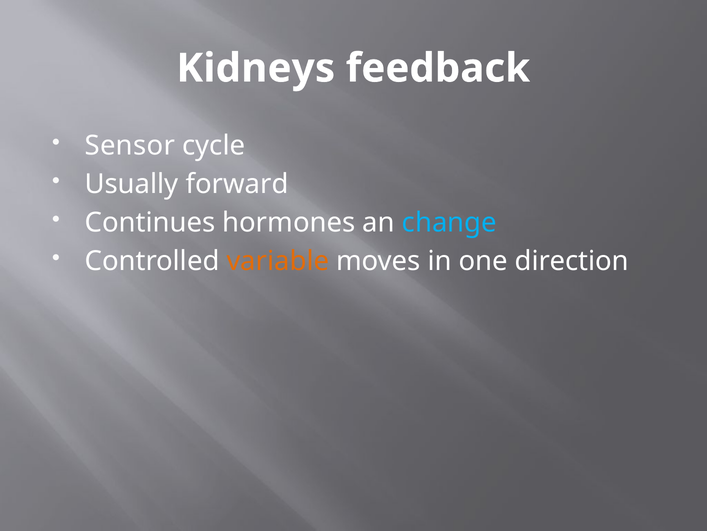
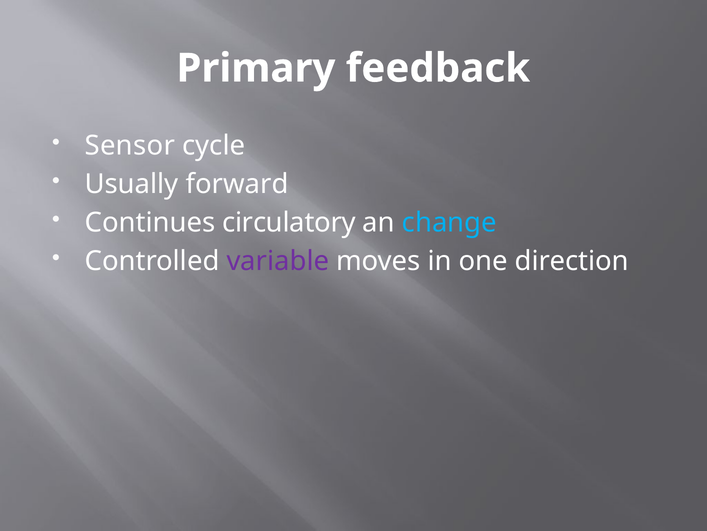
Kidneys: Kidneys -> Primary (256, 68)
hormones: hormones -> circulatory (289, 222)
variable colour: orange -> purple (278, 261)
